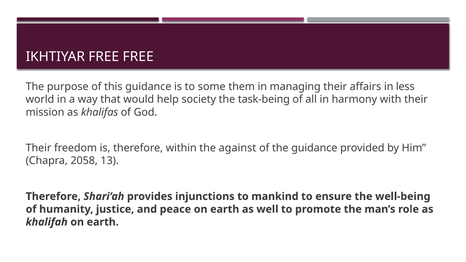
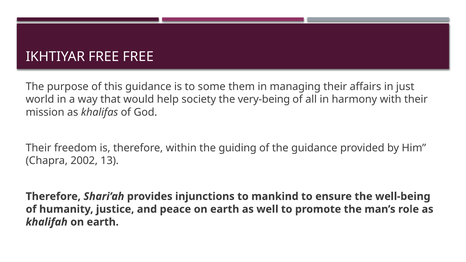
less: less -> just (405, 87)
task-being: task-being -> very-being (264, 99)
against: against -> guiding (238, 148)
2058: 2058 -> 2002 (84, 161)
